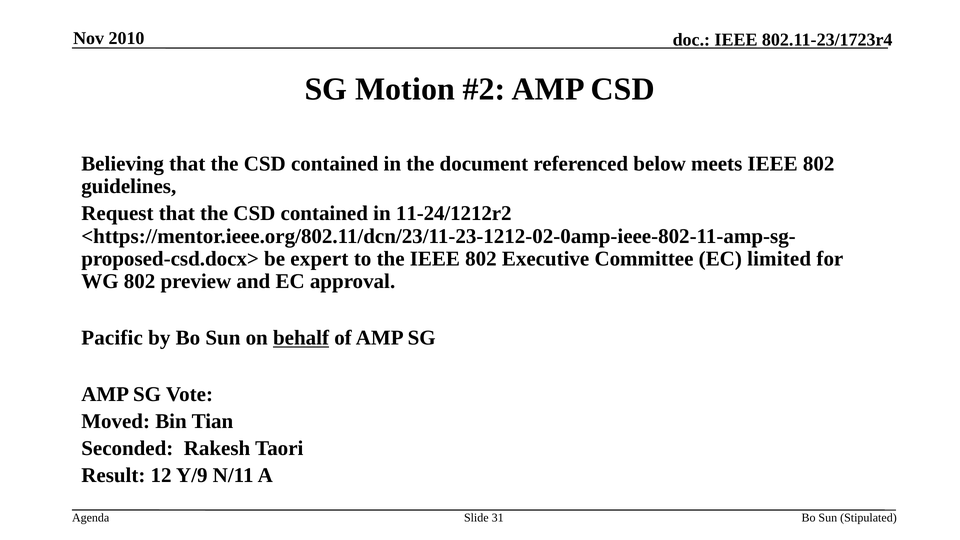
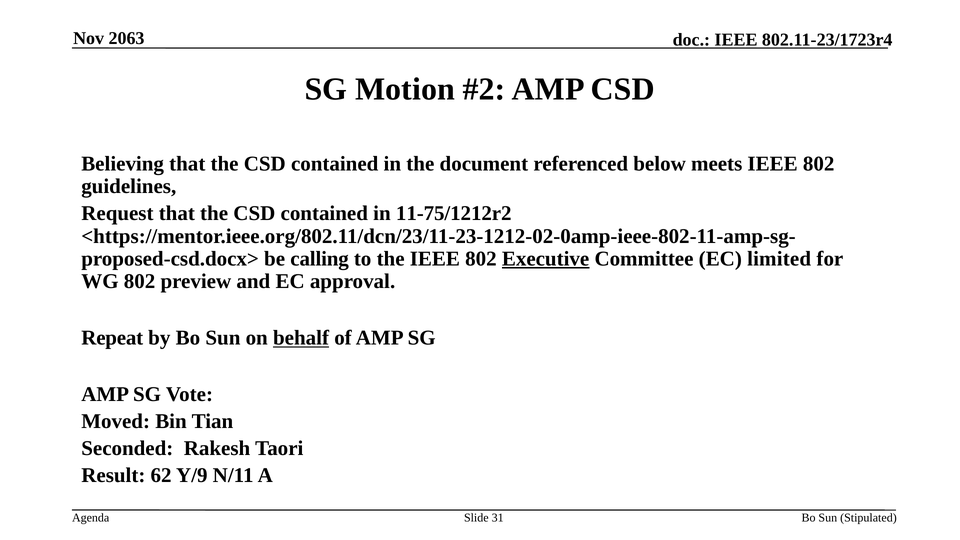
2010: 2010 -> 2063 (127, 38)
11-24/1212r2: 11-24/1212r2 -> 11-75/1212r2 (454, 213)
expert: expert -> calling (320, 259)
Executive underline: none -> present (546, 259)
Pacific: Pacific -> Repeat (112, 338)
12: 12 -> 62 (161, 475)
